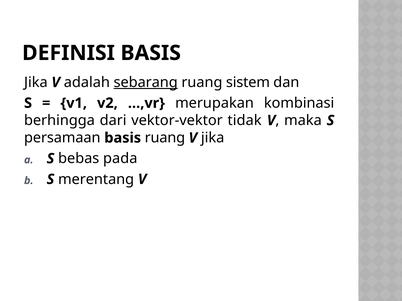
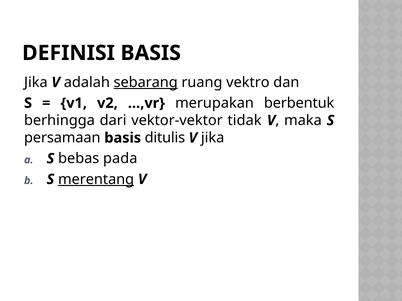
sistem: sistem -> vektro (248, 82)
kombinasi: kombinasi -> berbentuk (299, 103)
basis ruang: ruang -> ditulis (165, 138)
merentang underline: none -> present (96, 180)
